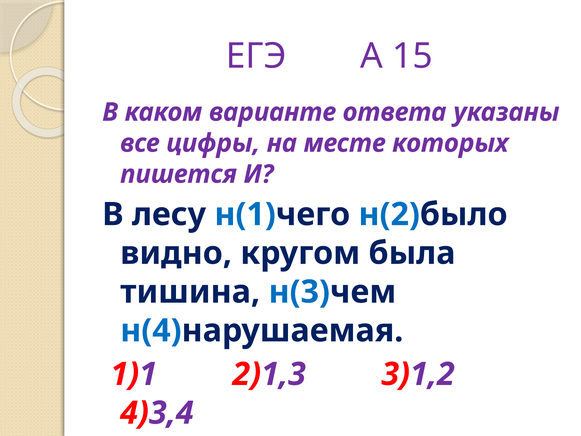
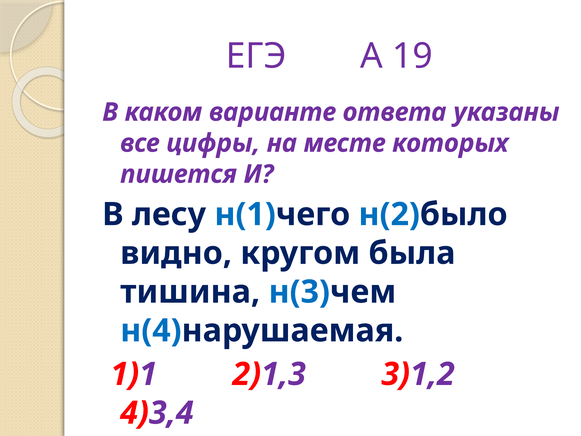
15: 15 -> 19 (413, 56)
